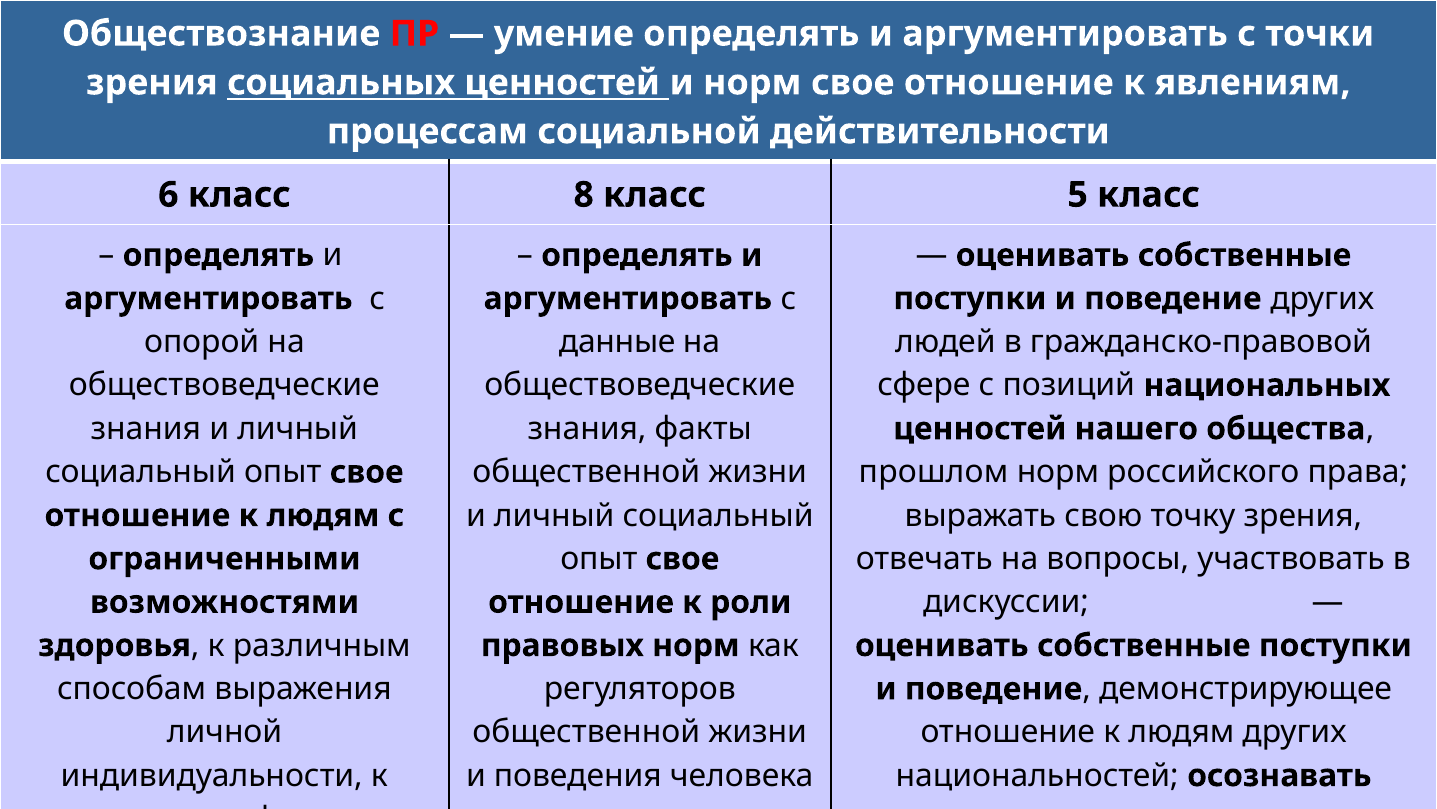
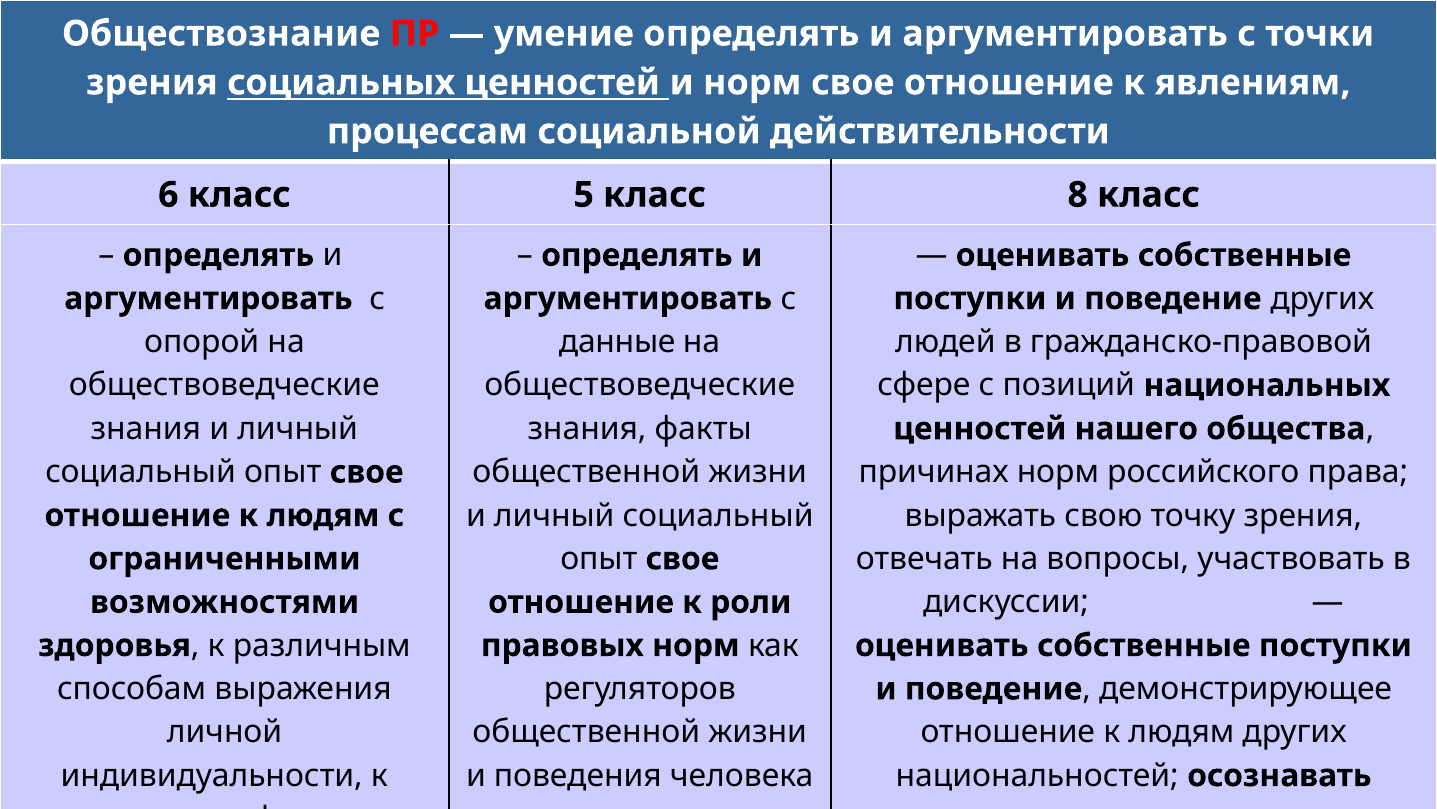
8: 8 -> 5 (584, 195)
5: 5 -> 8 (1078, 195)
прошлом: прошлом -> причинах (934, 472)
